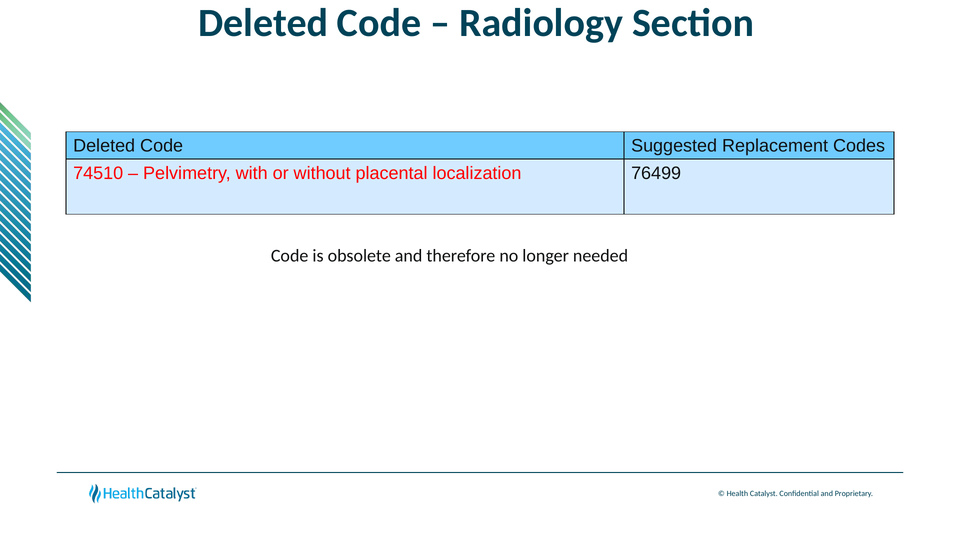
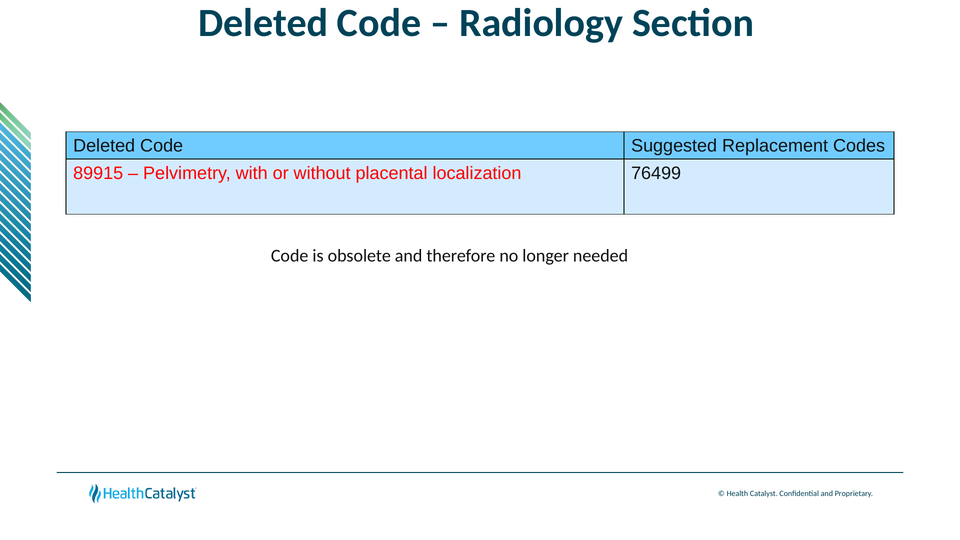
74510: 74510 -> 89915 (98, 173)
